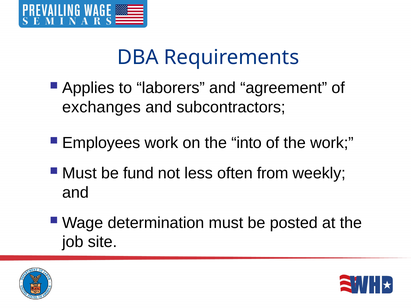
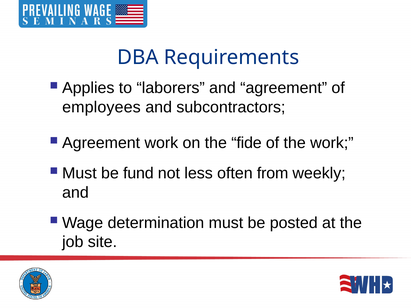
exchanges: exchanges -> employees (101, 107)
Employees: Employees -> Agreement (101, 143)
into: into -> fide (246, 143)
